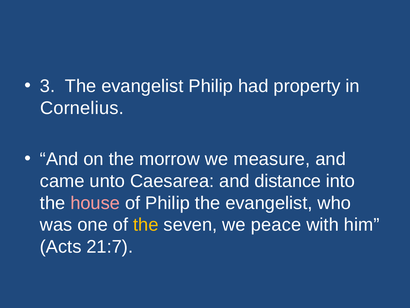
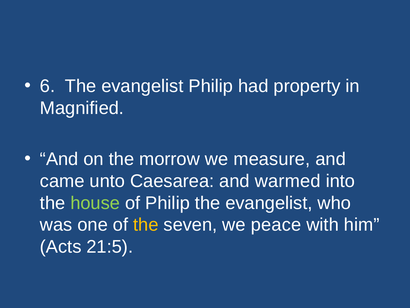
3: 3 -> 6 (48, 86)
Cornelius: Cornelius -> Magnified (82, 108)
distance: distance -> warmed (288, 181)
house colour: pink -> light green (95, 203)
21:7: 21:7 -> 21:5 (110, 246)
